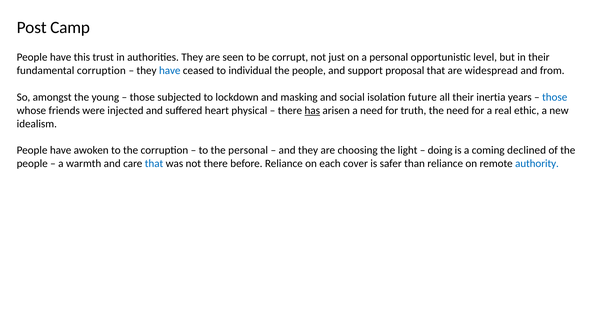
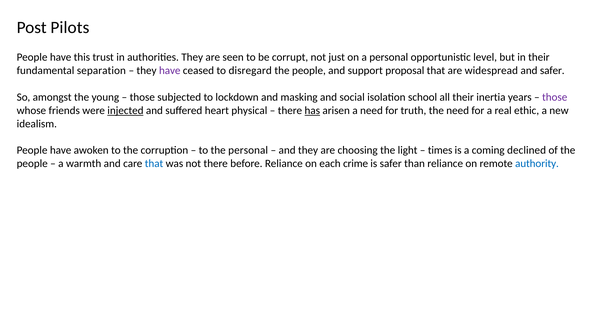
Camp: Camp -> Pilots (70, 28)
fundamental corruption: corruption -> separation (101, 71)
have colour: blue -> purple (170, 71)
individual: individual -> disregard (250, 71)
and from: from -> safer (552, 71)
future: future -> school (423, 97)
those colour: blue -> purple (555, 97)
injected underline: none -> present (125, 111)
doing: doing -> times (440, 150)
cover: cover -> crime (356, 164)
